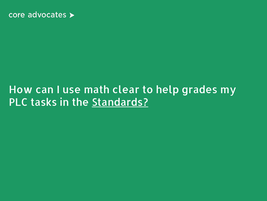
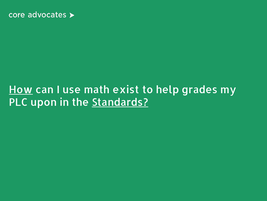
How underline: none -> present (21, 90)
clear: clear -> exist (126, 90)
tasks: tasks -> upon (44, 102)
